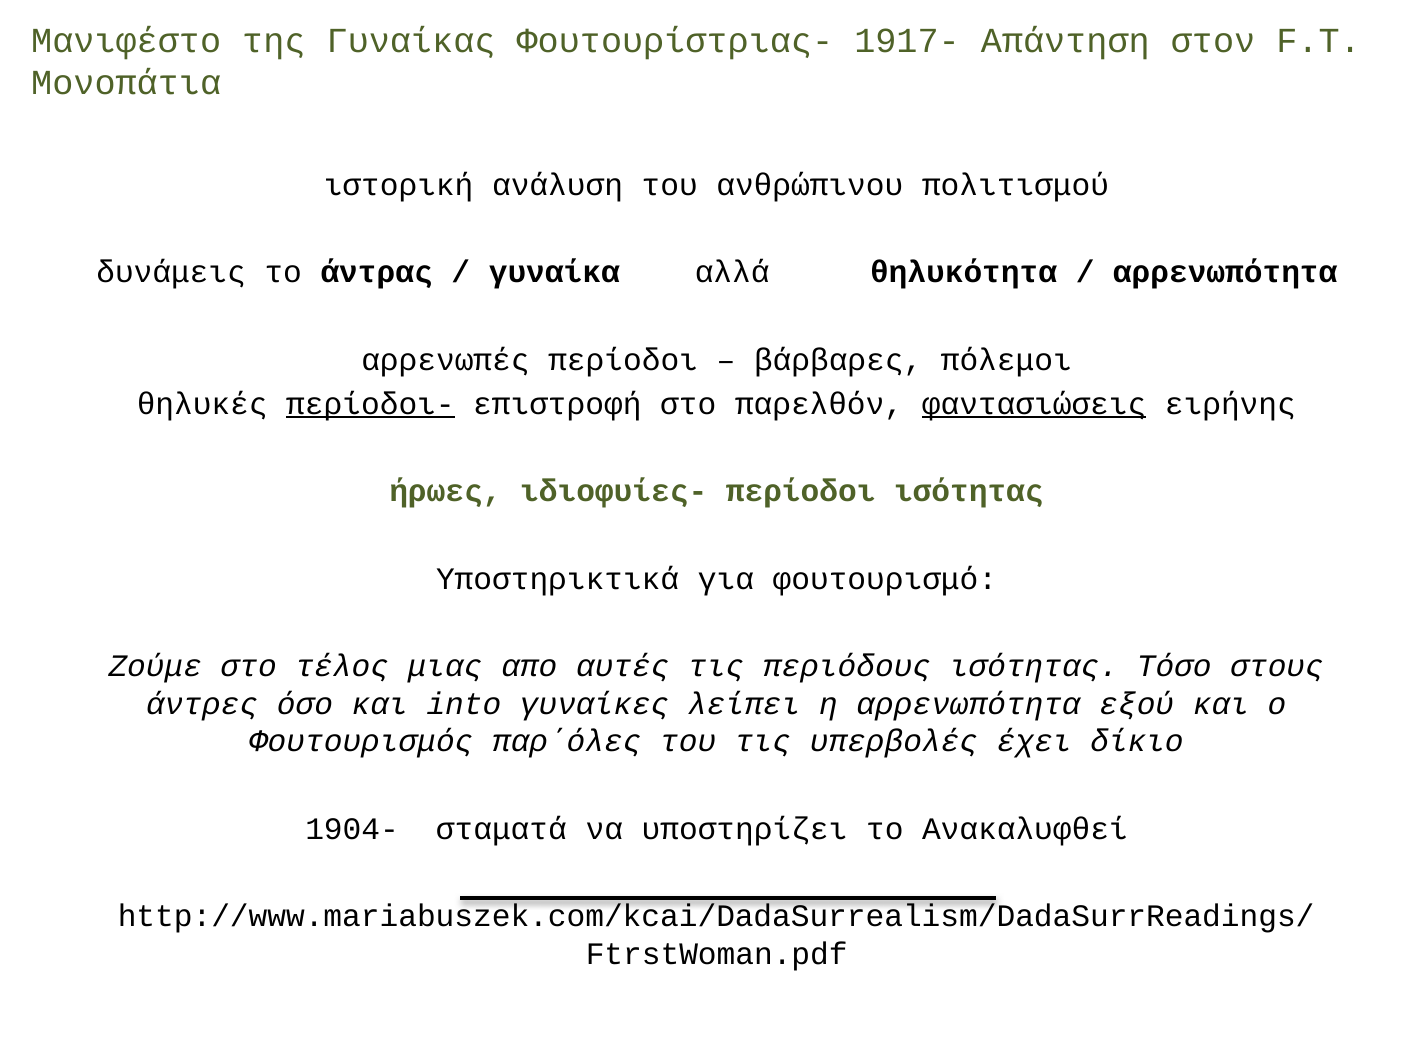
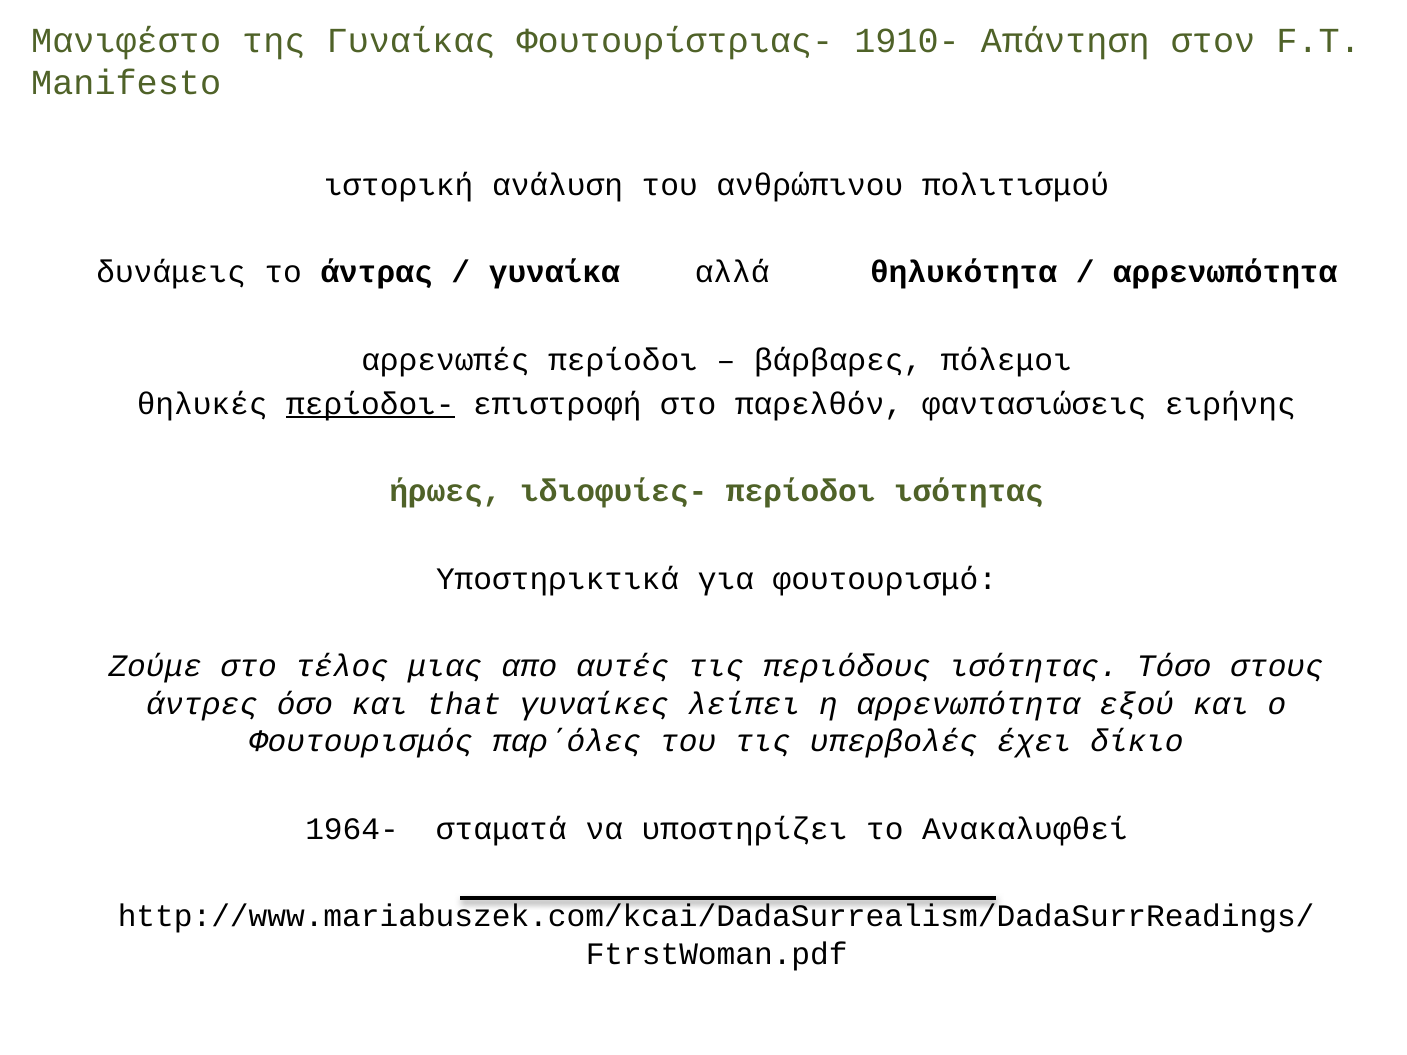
1917-: 1917- -> 1910- (907, 41)
Μονοπάτια: Μονοπάτια -> Manifesto (126, 83)
φαντασιώσεις underline: present -> none (1034, 404)
into: into -> that (464, 704)
1904-: 1904- -> 1964- (352, 829)
